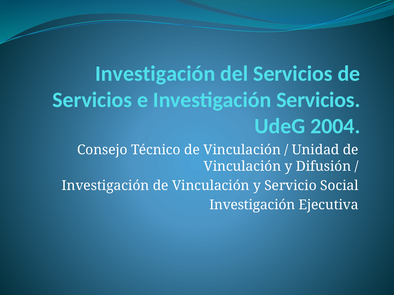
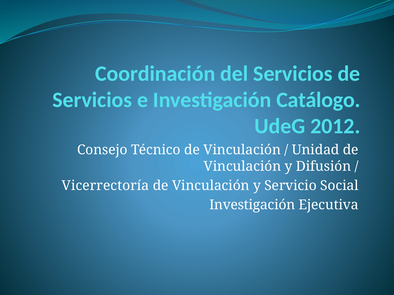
Investigación: Investigación -> Coordinación (155, 74)
Investigación Servicios: Servicios -> Catálogo (318, 100)
2004: 2004 -> 2012 (335, 126)
Investigación: Investigación -> Vicerrectoría (105, 186)
